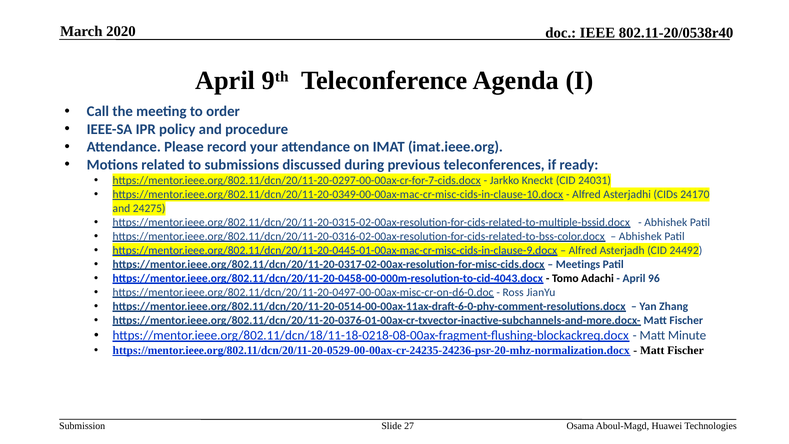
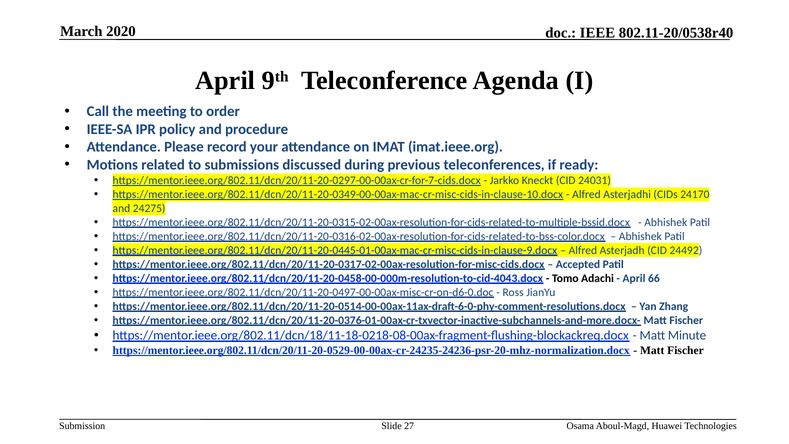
Meetings: Meetings -> Accepted (578, 264)
96: 96 -> 66 (654, 278)
